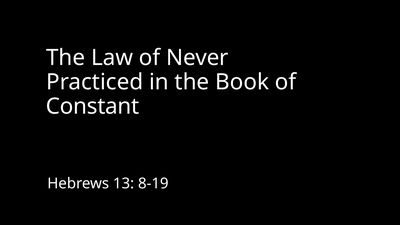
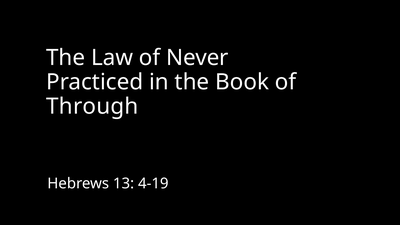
Constant: Constant -> Through (92, 106)
8-19: 8-19 -> 4-19 (153, 184)
